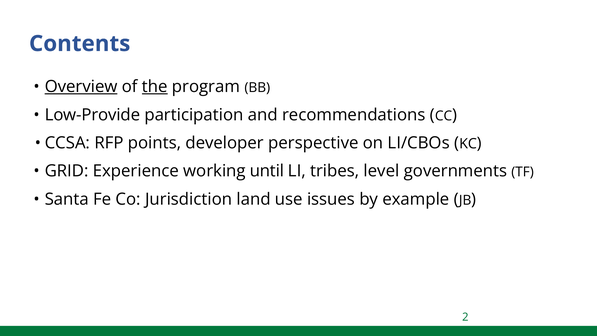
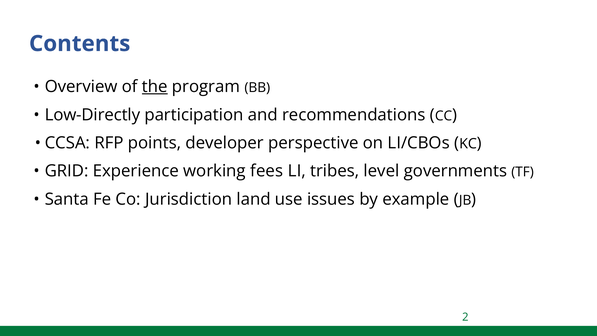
Overview underline: present -> none (81, 87)
Low-Provide: Low-Provide -> Low-Directly (92, 115)
until: until -> fees (267, 171)
